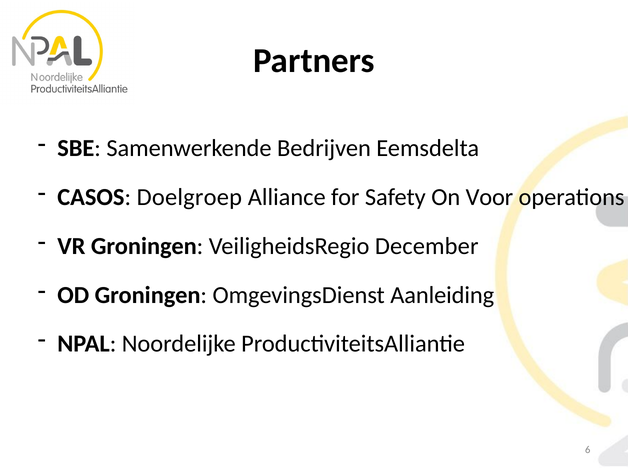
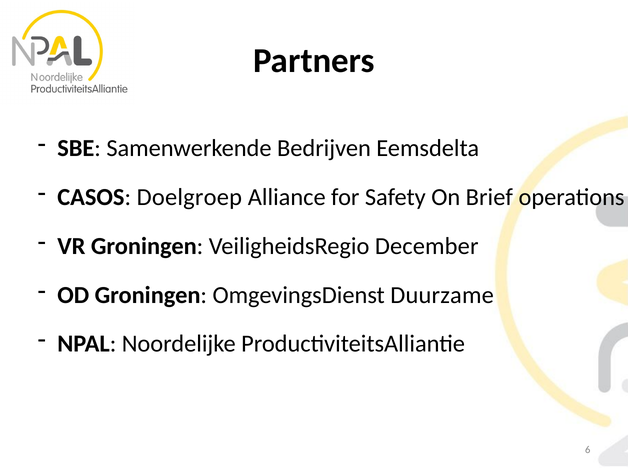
Voor: Voor -> Brief (489, 197)
Aanleiding: Aanleiding -> Duurzame (442, 295)
